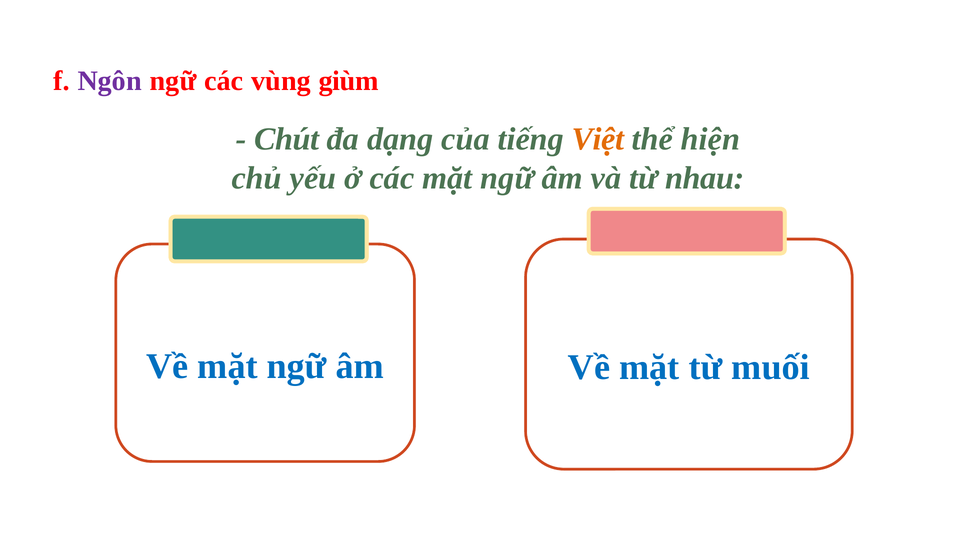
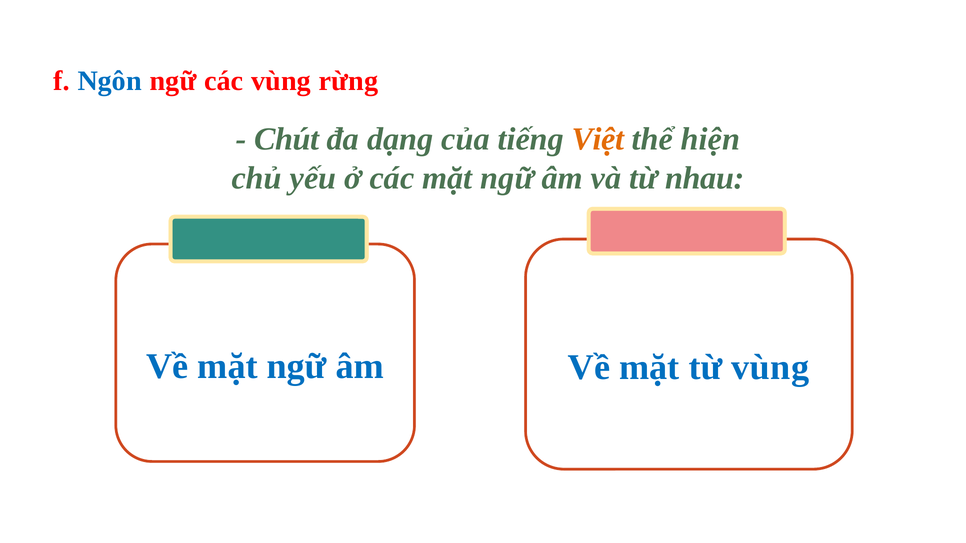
Ngôn colour: purple -> blue (110, 81)
giùm: giùm -> rừng (349, 81)
từ muối: muối -> vùng (770, 368)
